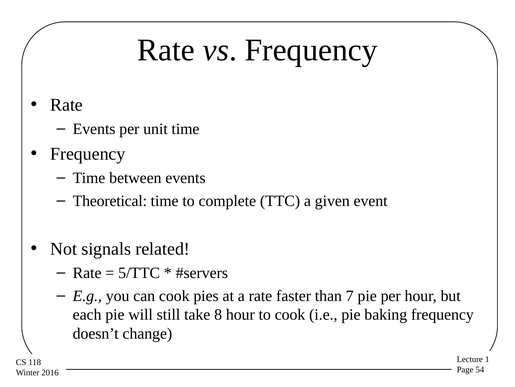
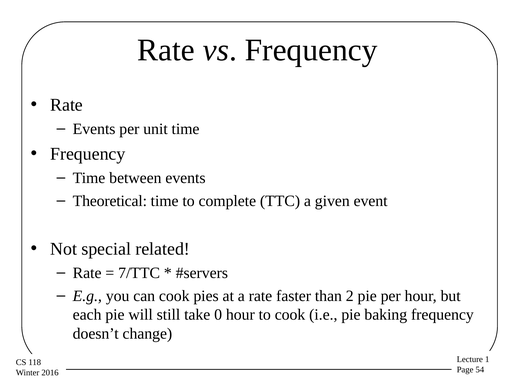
signals: signals -> special (106, 248)
5/TTC: 5/TTC -> 7/TTC (139, 272)
7: 7 -> 2 (350, 295)
8: 8 -> 0 (218, 314)
